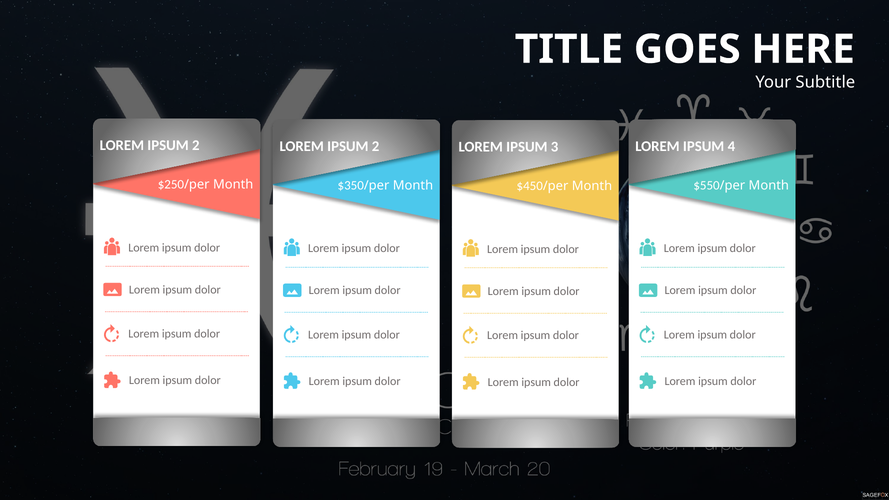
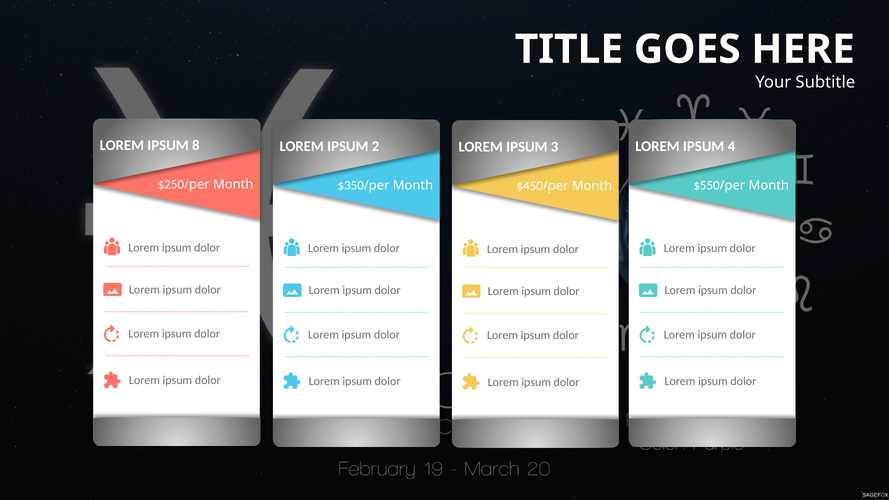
2: 2 -> 8 (196, 145)
